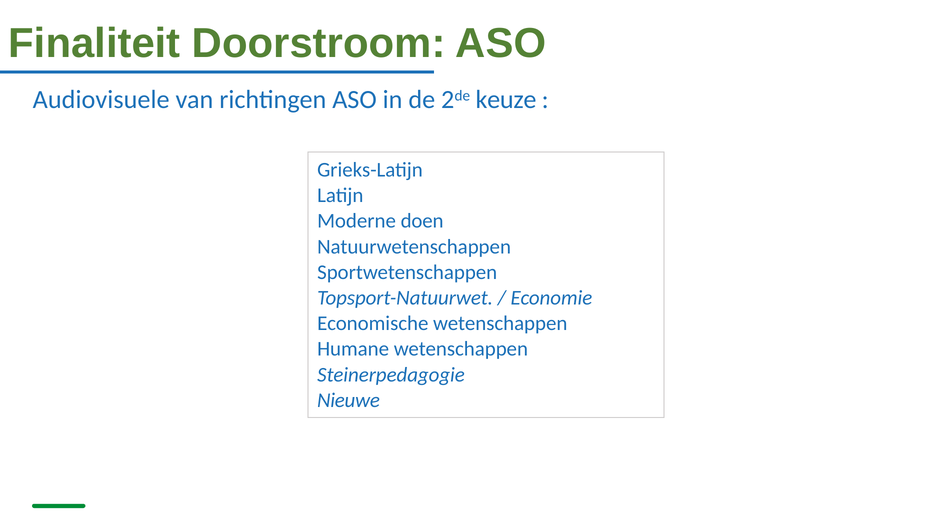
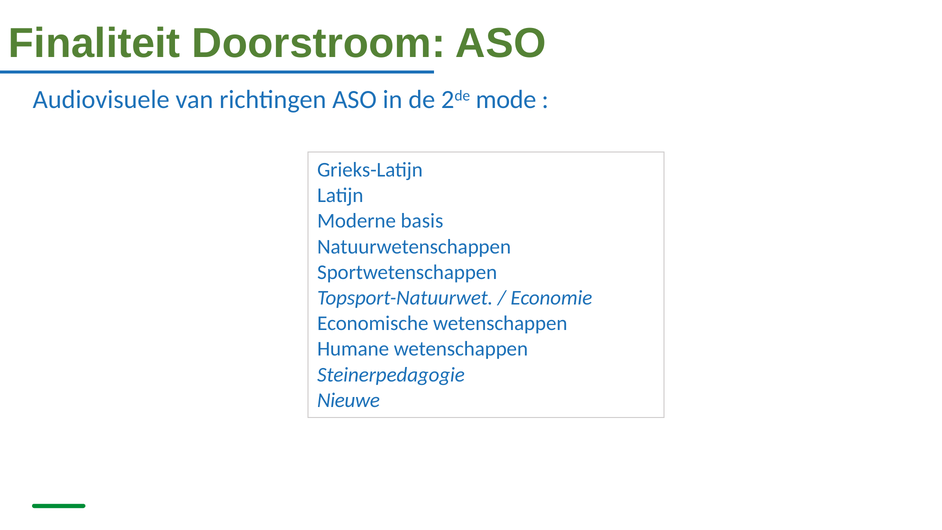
keuze: keuze -> mode (506, 100)
doen: doen -> basis (422, 221)
